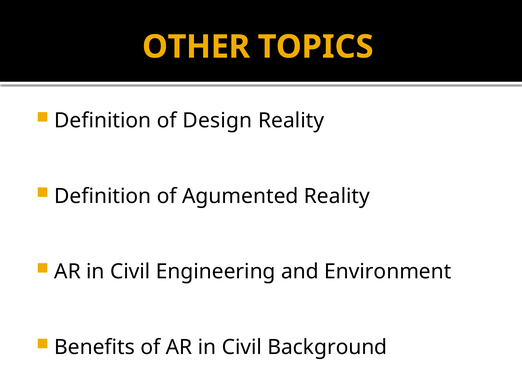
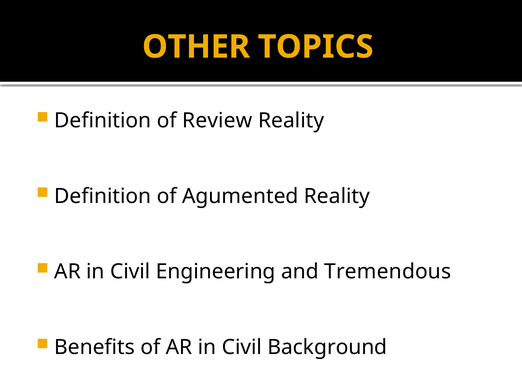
Design: Design -> Review (217, 121)
Environment: Environment -> Tremendous (388, 272)
